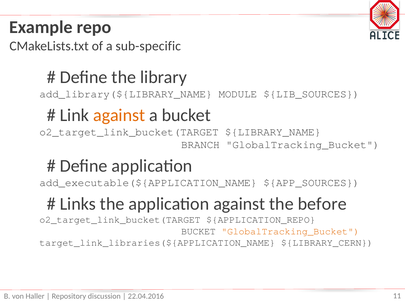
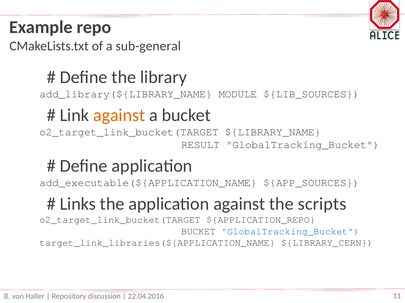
sub-specific: sub-specific -> sub-general (148, 46)
BRANCH: BRANCH -> RESULT (200, 145)
before: before -> scripts (322, 204)
GlobalTracking_Bucket colour: orange -> blue (290, 232)
